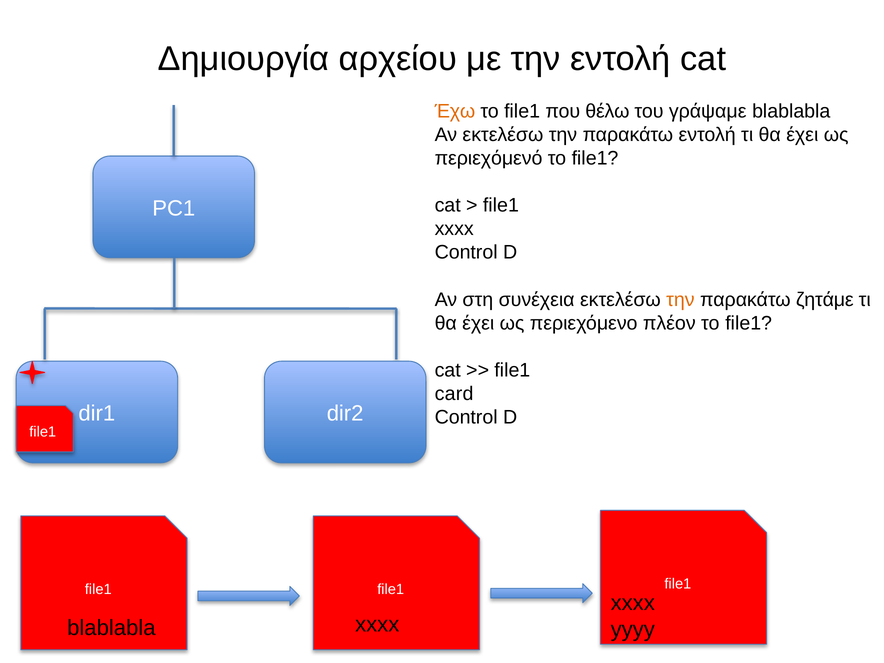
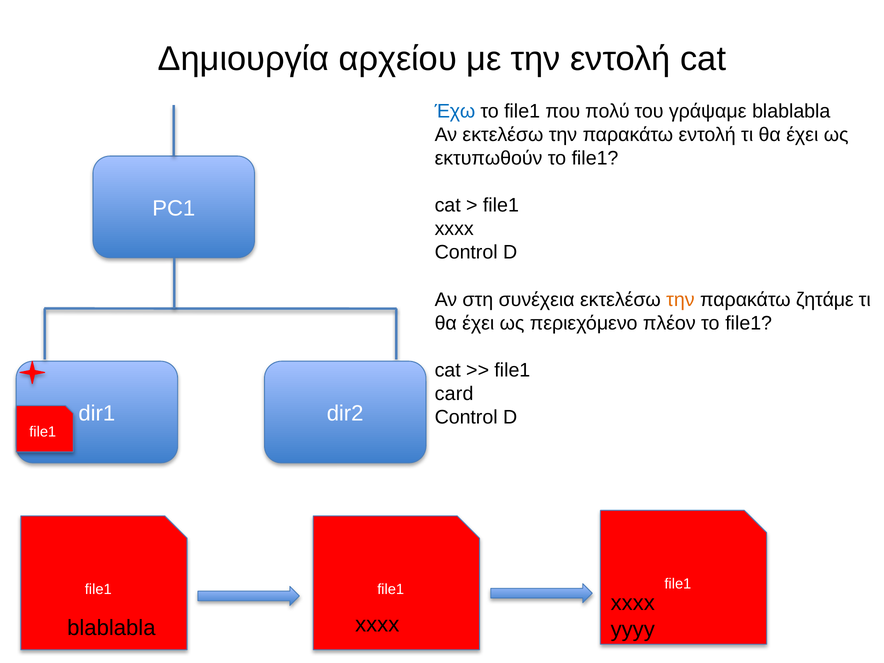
Έχω colour: orange -> blue (455, 111)
θέλω: θέλω -> πολύ (607, 111)
περιεχόμενό: περιεχόμενό -> εκτυπωθούν (489, 158)
